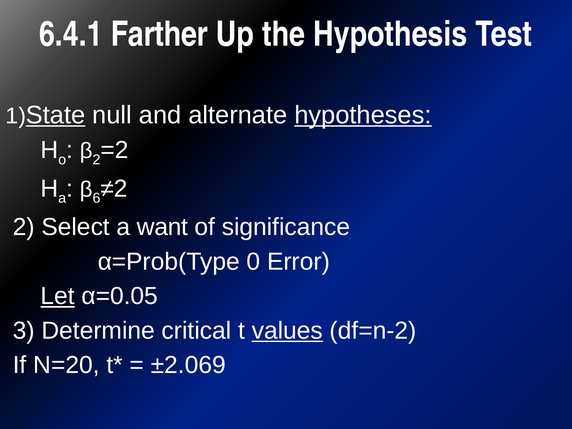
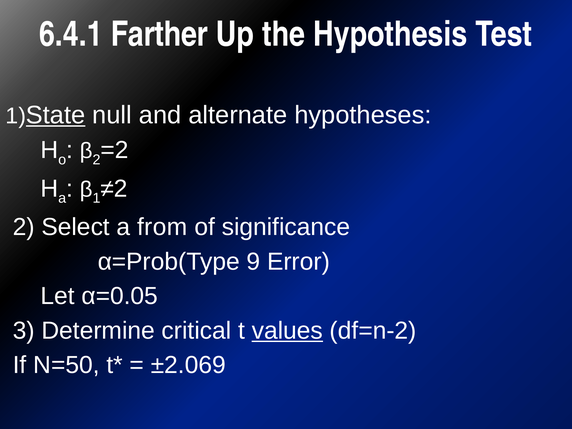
hypotheses underline: present -> none (363, 115)
6: 6 -> 1 (97, 198)
want: want -> from (162, 227)
0: 0 -> 9 (253, 262)
Let underline: present -> none (58, 296)
N=20: N=20 -> N=50 (66, 365)
